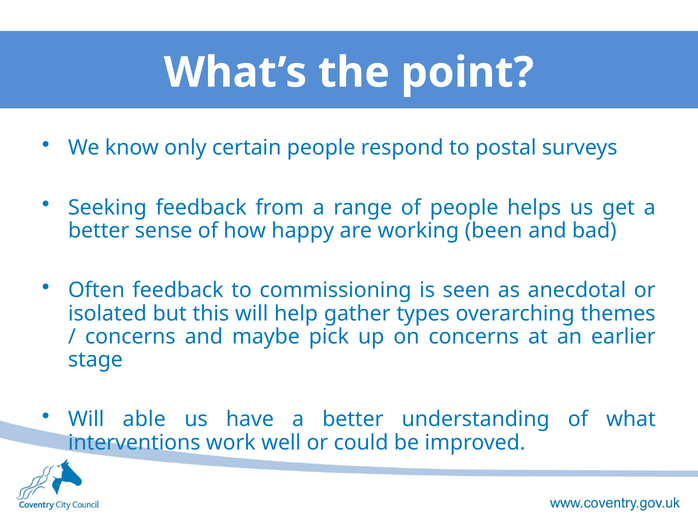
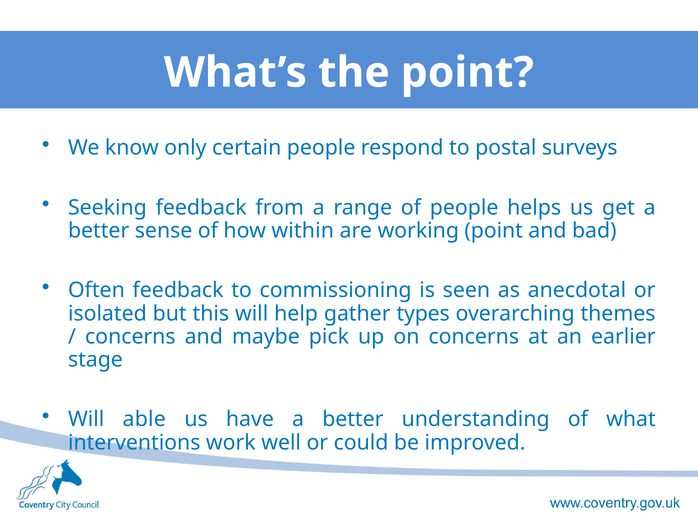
happy: happy -> within (303, 230)
working been: been -> point (494, 230)
